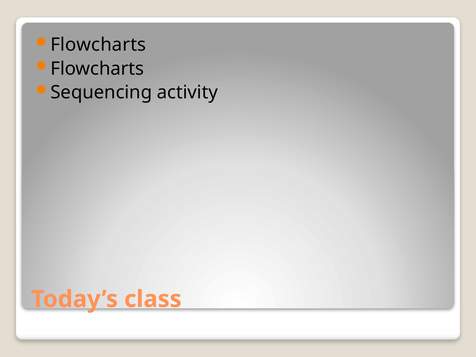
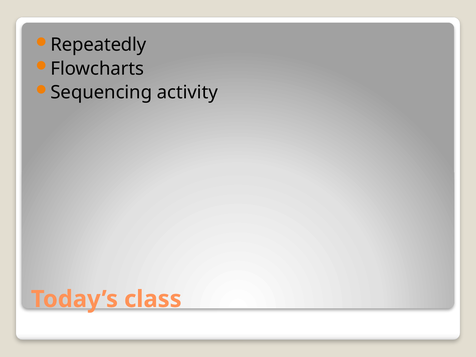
Flowcharts: Flowcharts -> Repeatedly (98, 45)
